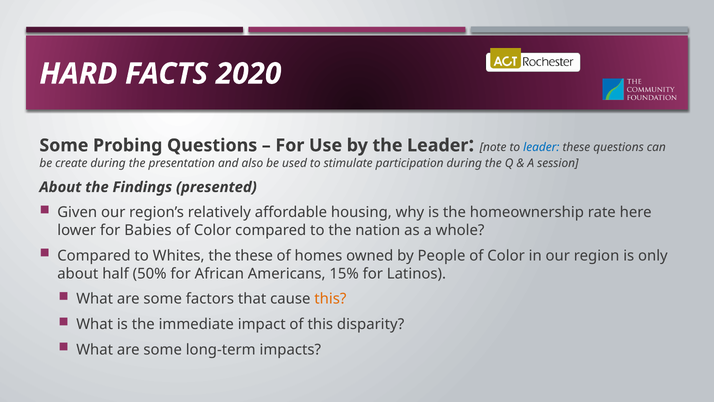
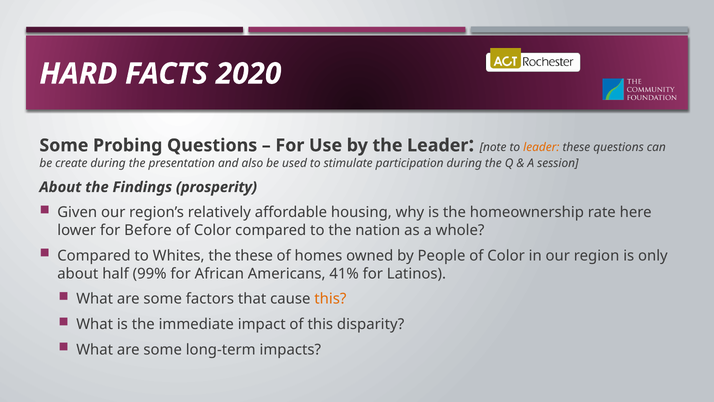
leader colour: blue -> orange (541, 147)
presented: presented -> prosperity (216, 187)
Babies: Babies -> Before (148, 230)
50%: 50% -> 99% (150, 273)
15%: 15% -> 41% (344, 273)
